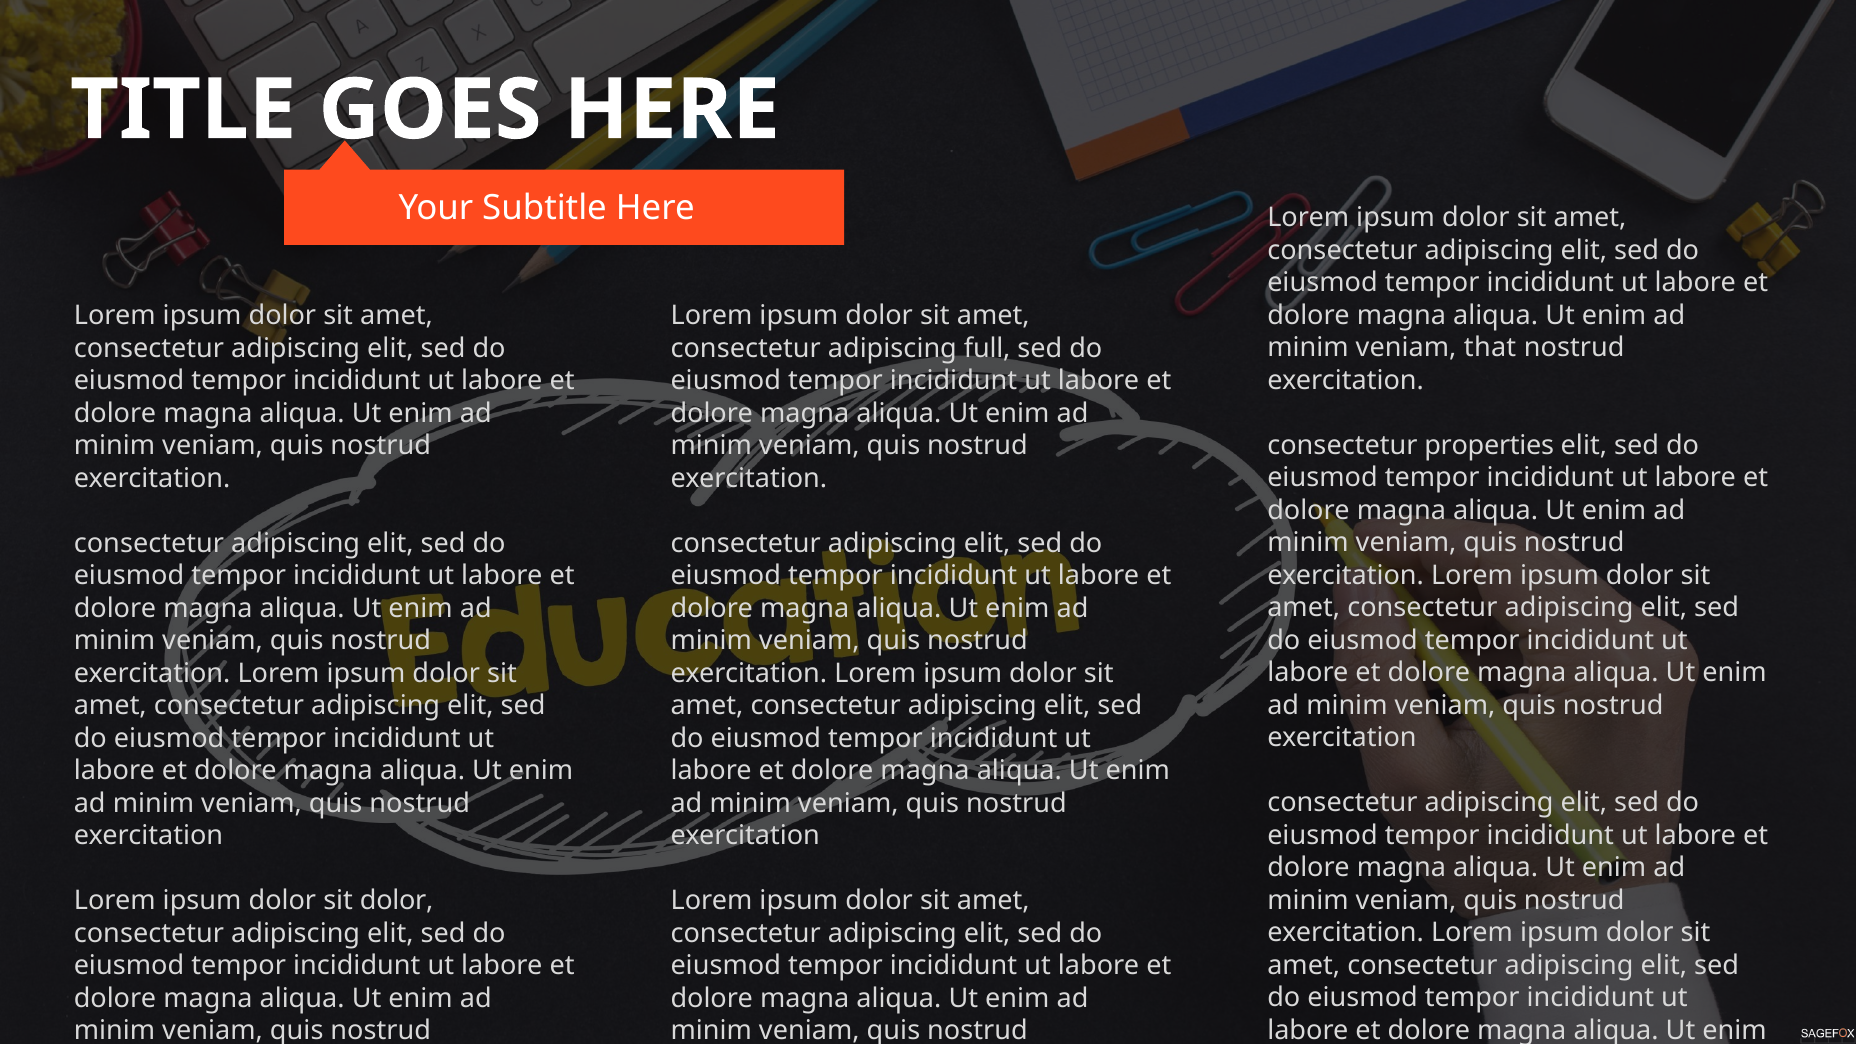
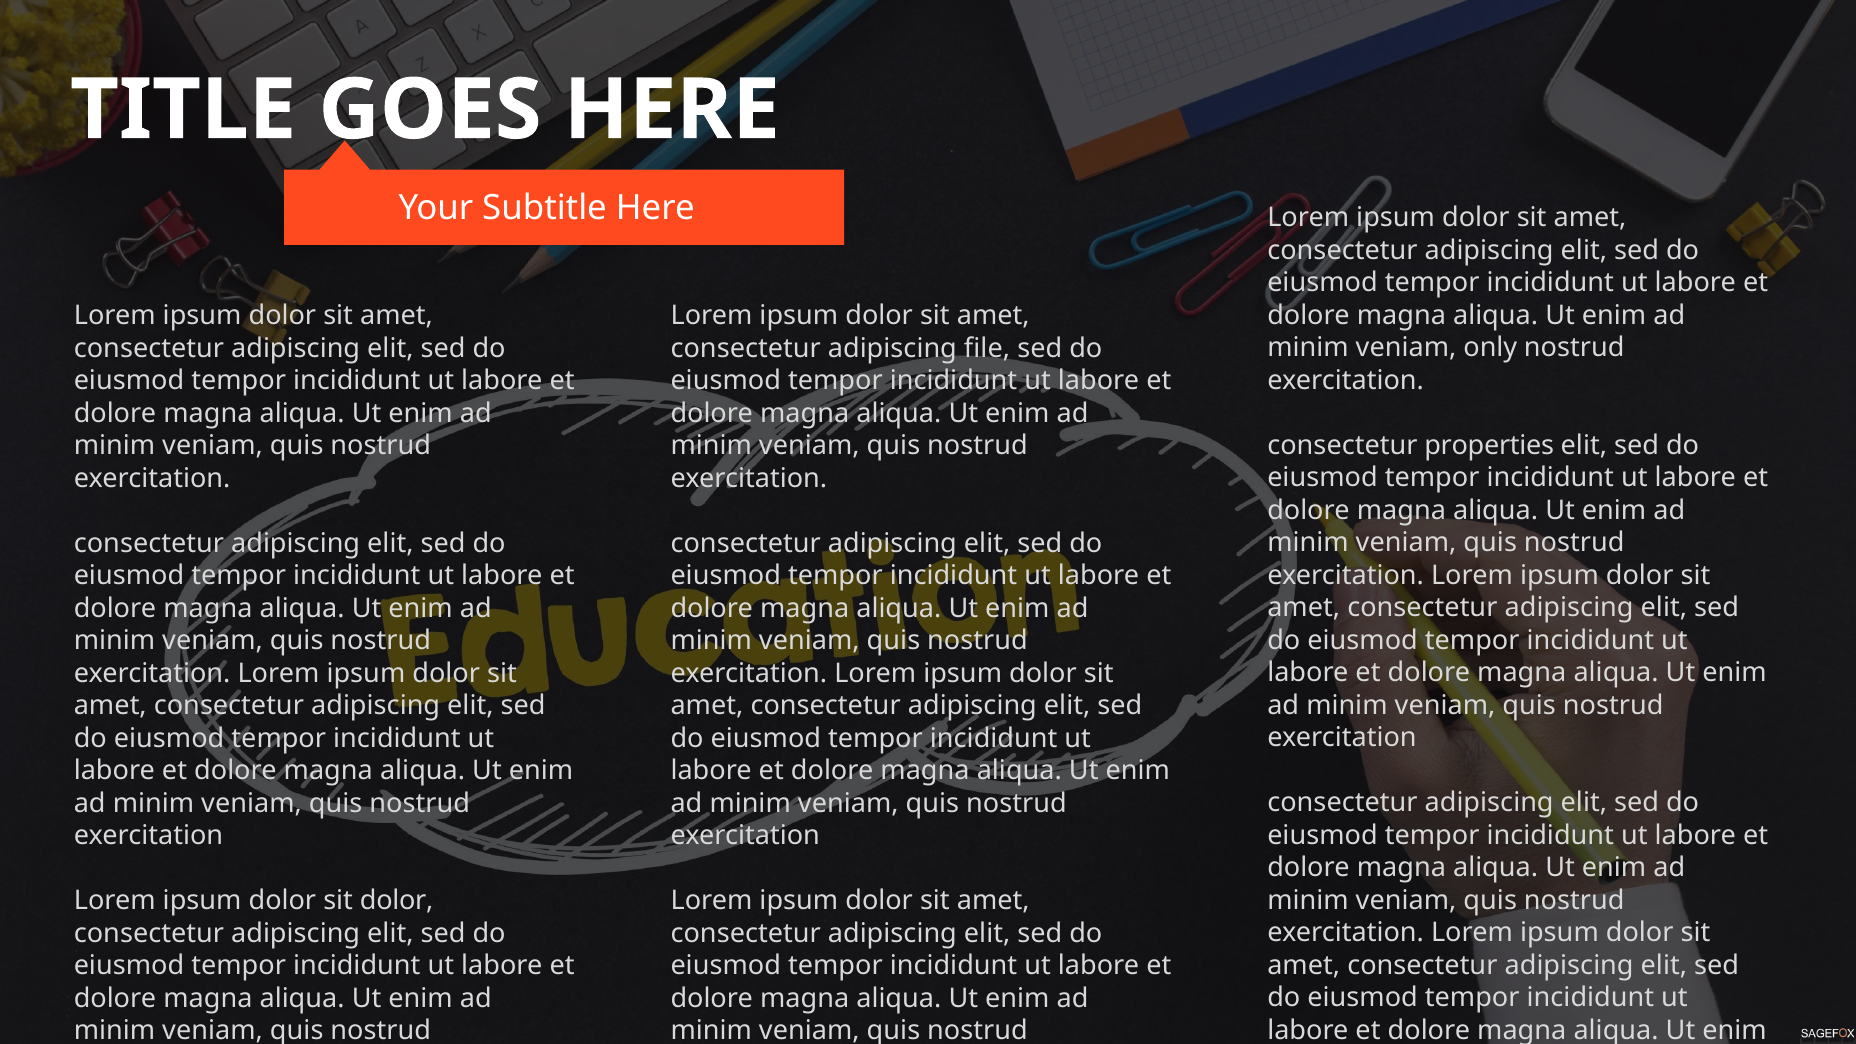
that: that -> only (1490, 348)
full: full -> file (987, 349)
